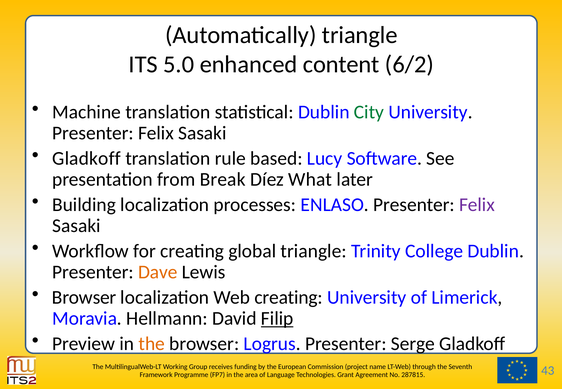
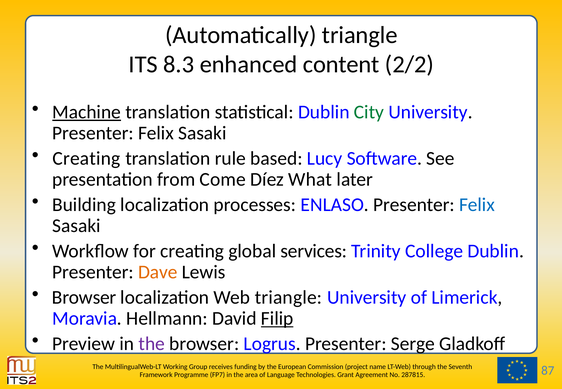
5.0: 5.0 -> 8.3 (179, 64)
6/2: 6/2 -> 2/2 (409, 64)
Machine underline: none -> present (87, 112)
Gladkoff: Gladkoff -> Creating (86, 158)
Break: Break -> Come (223, 179)
Felix colour: purple -> blue (477, 205)
global triangle: triangle -> services (314, 251)
Web creating: creating -> triangle (288, 297)
the colour: orange -> purple (152, 344)
43: 43 -> 87 (548, 371)
